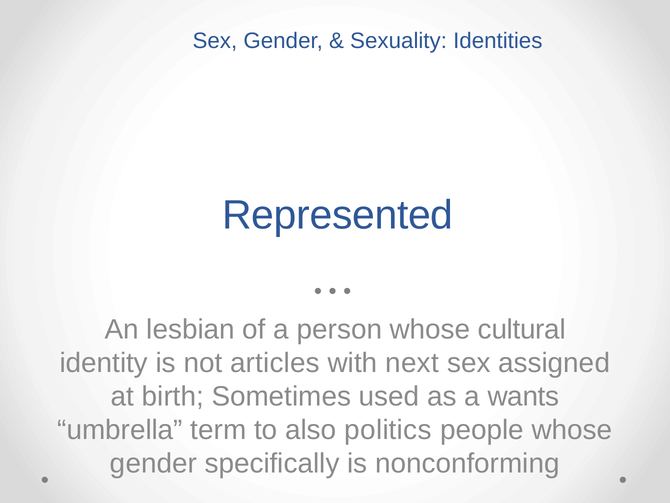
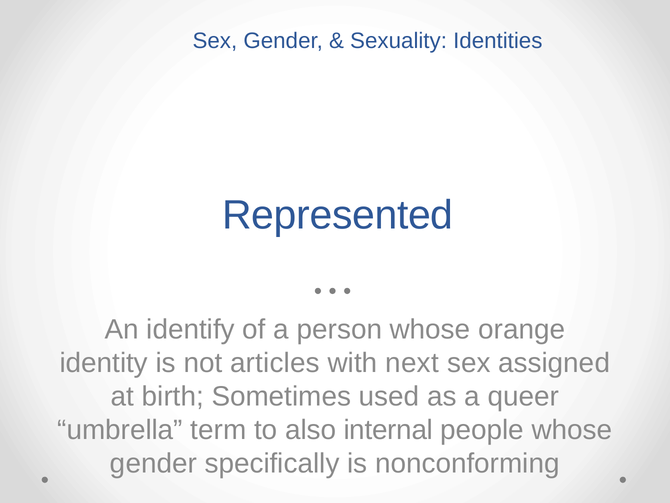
lesbian: lesbian -> identify (191, 329)
cultural: cultural -> orange (522, 329)
wants: wants -> queer (523, 396)
politics: politics -> internal (388, 430)
